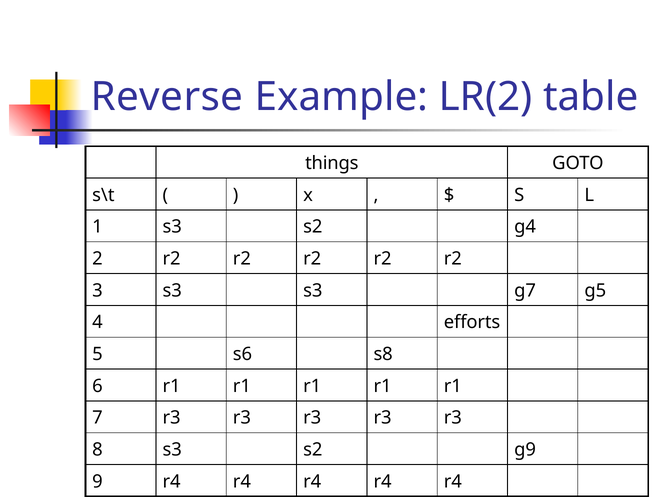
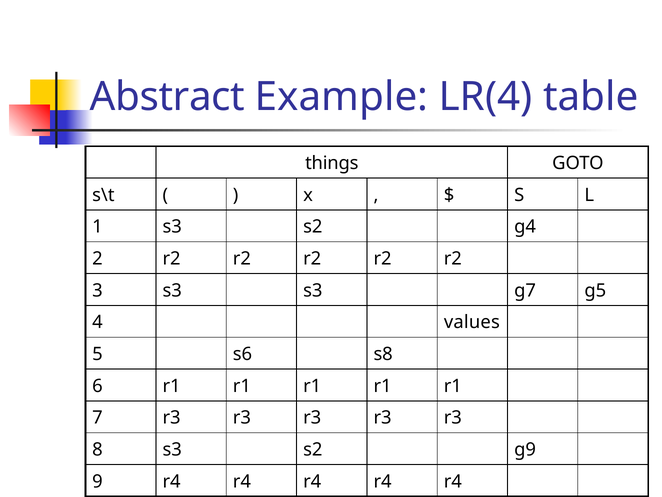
Reverse: Reverse -> Abstract (167, 97)
LR(2: LR(2 -> LR(4 (486, 97)
efforts: efforts -> values (472, 322)
